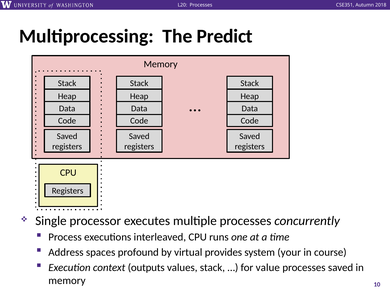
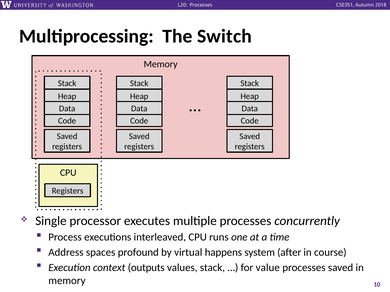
Predict: Predict -> Switch (225, 36)
provides: provides -> happens (223, 253)
your: your -> after (289, 253)
